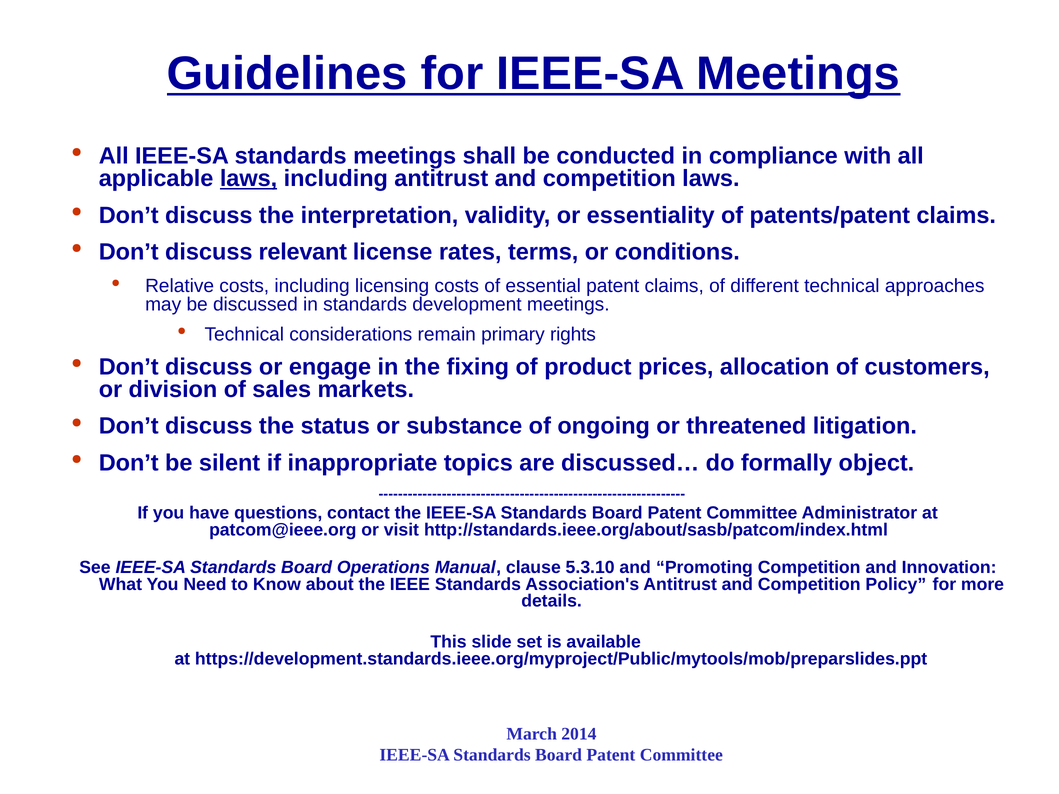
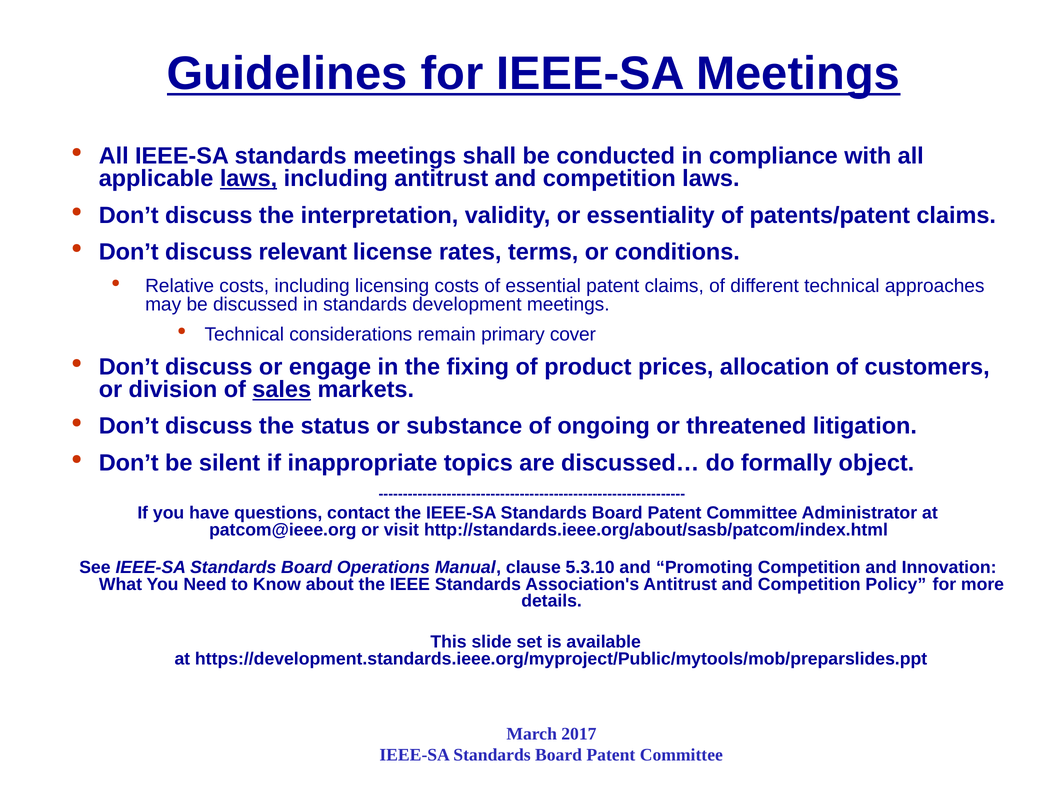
rights: rights -> cover (573, 334)
sales underline: none -> present (282, 390)
2014: 2014 -> 2017 (579, 734)
